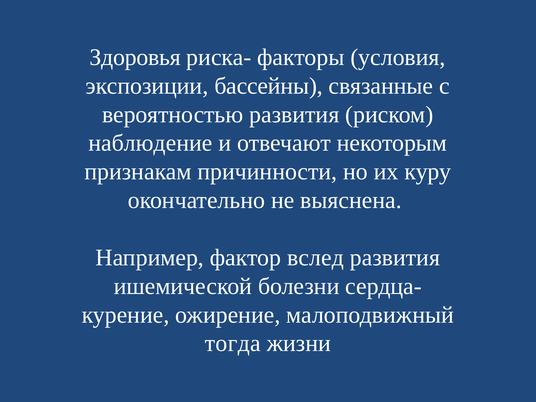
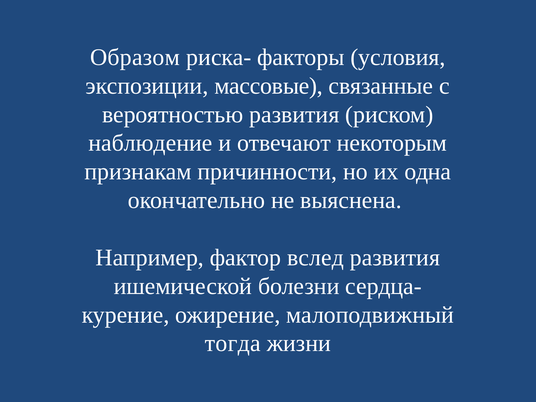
Здоровья: Здоровья -> Образом (135, 57)
бассейны: бассейны -> массовые (269, 86)
куру: куру -> одна (428, 172)
